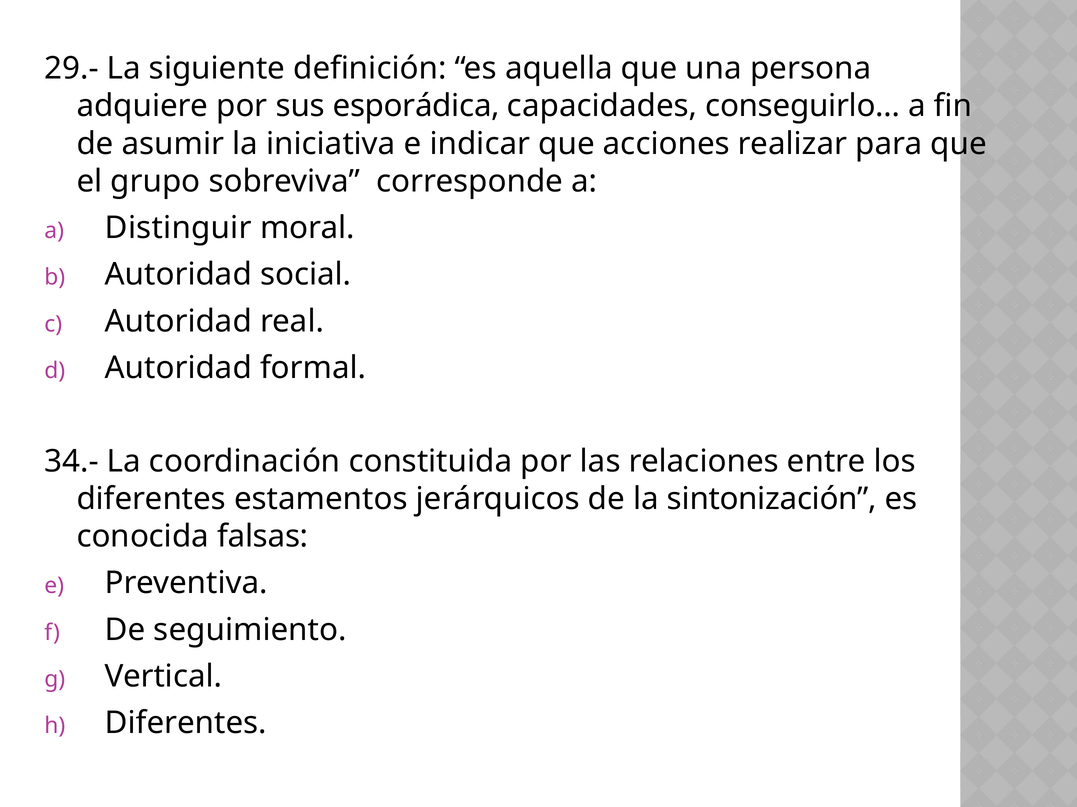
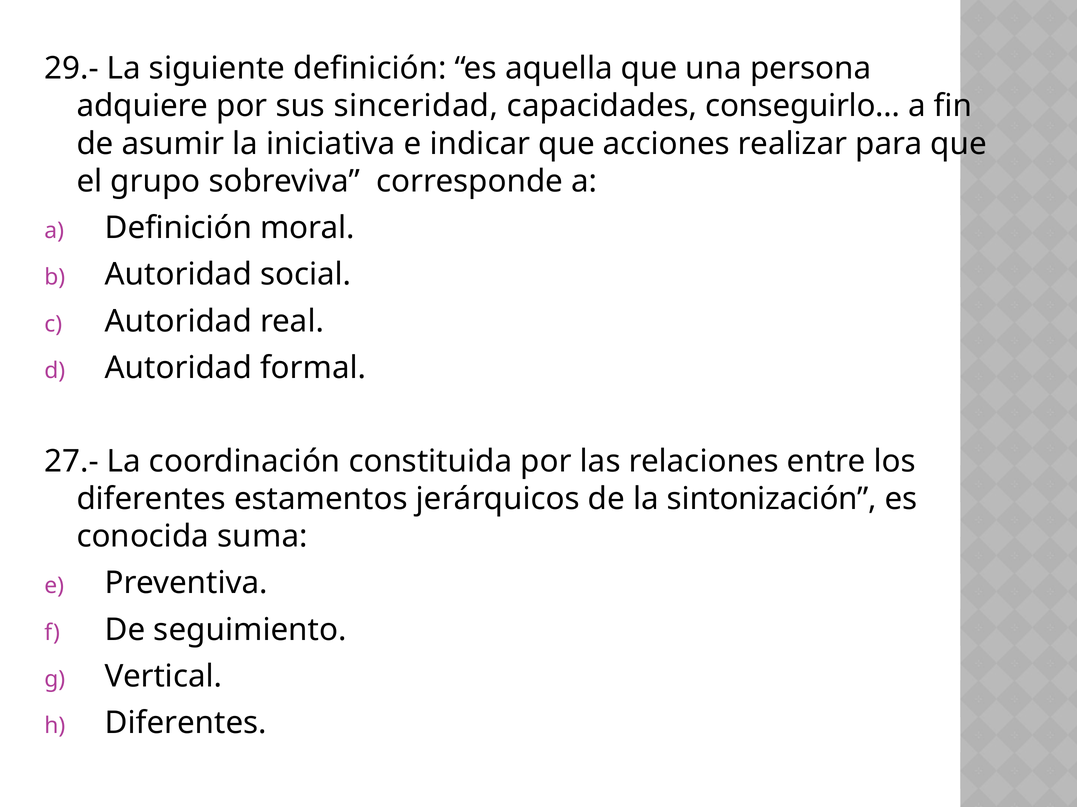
esporádica: esporádica -> sinceridad (416, 106)
a Distinguir: Distinguir -> Definición (178, 228)
34.-: 34.- -> 27.- (71, 462)
falsas: falsas -> suma (262, 537)
